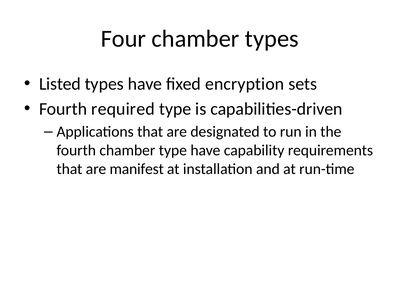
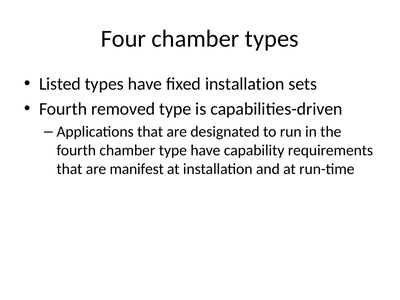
fixed encryption: encryption -> installation (245, 84)
required: required -> removed (123, 109)
